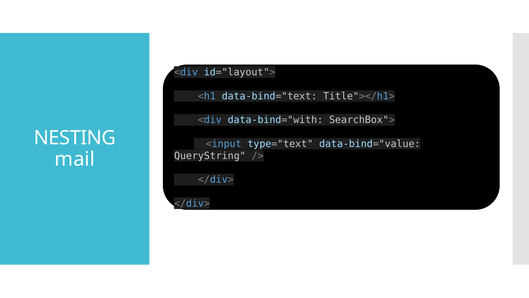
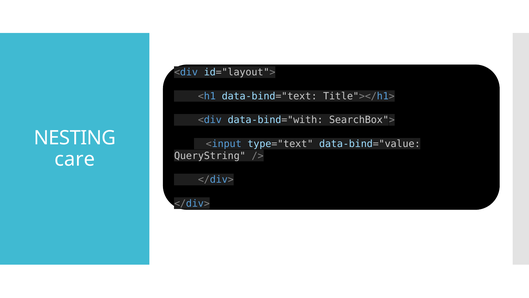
mail: mail -> care (75, 159)
